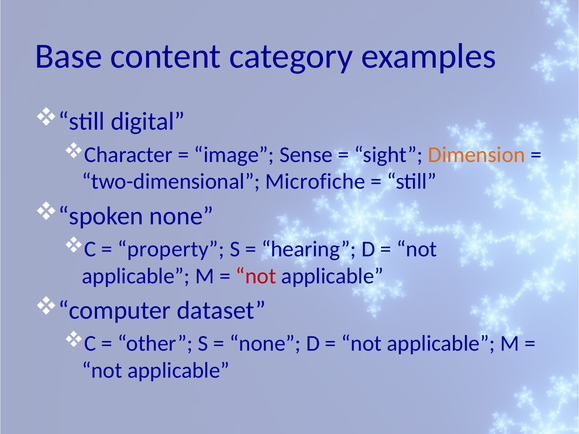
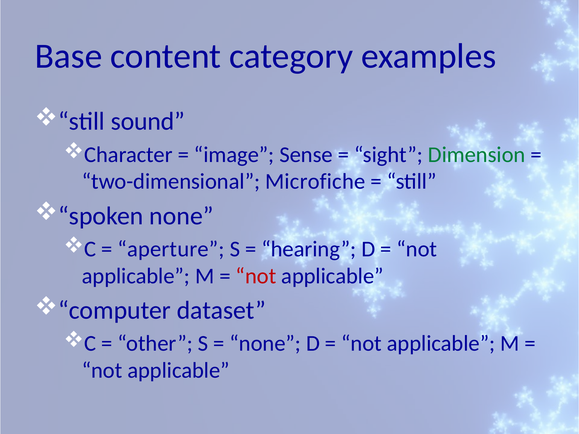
digital: digital -> sound (148, 121)
Dimension colour: orange -> green (477, 155)
property: property -> aperture (171, 249)
